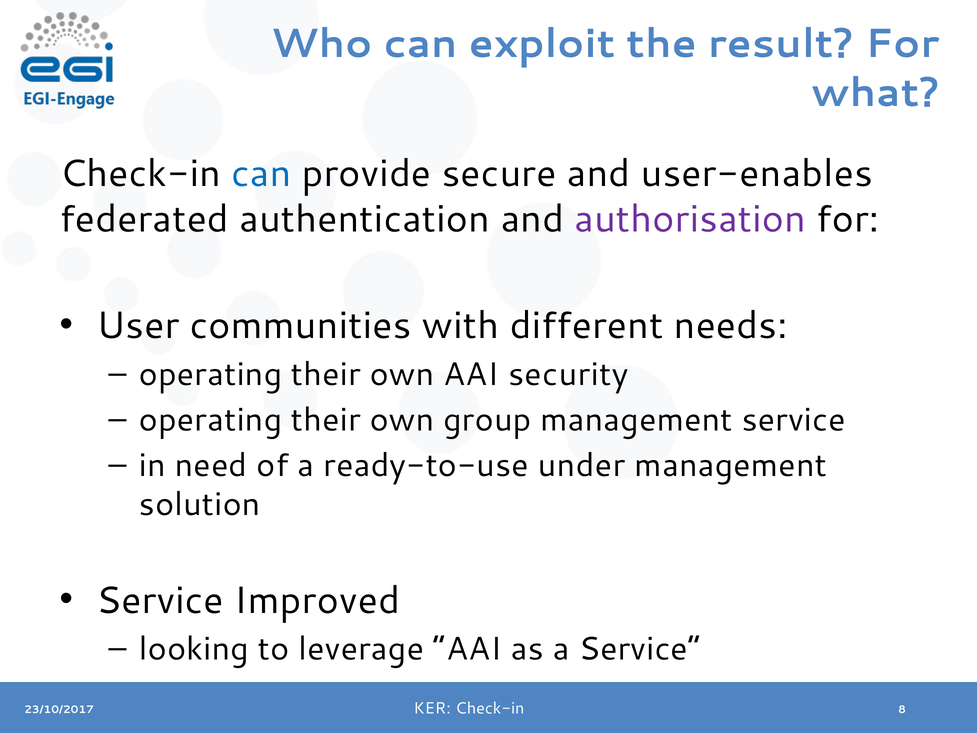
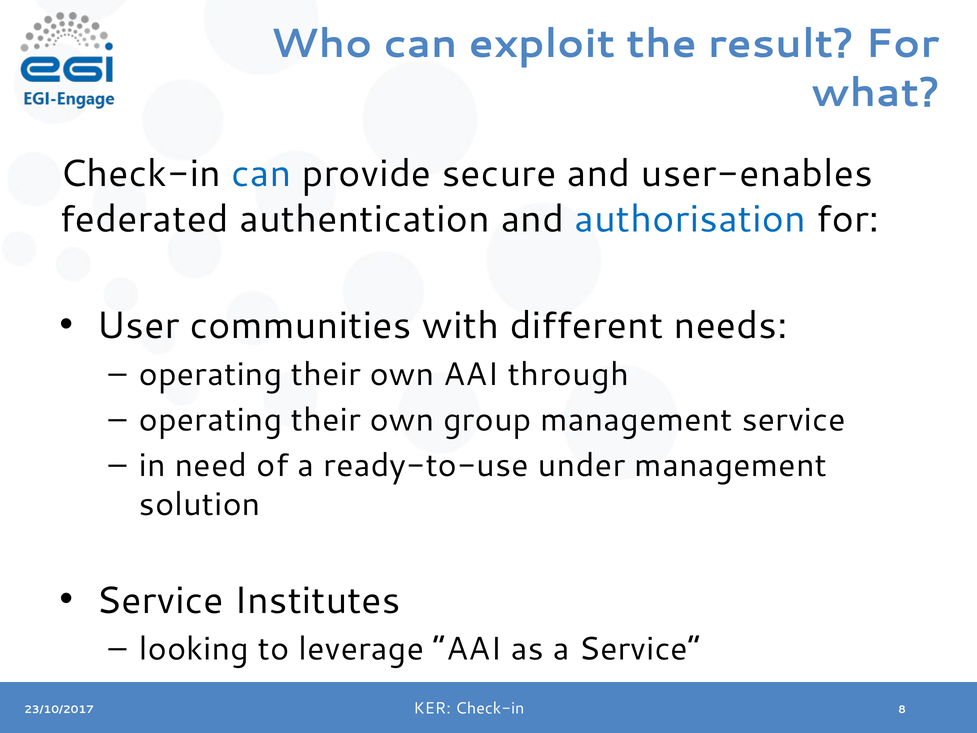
authorisation colour: purple -> blue (690, 219)
security: security -> through (568, 374)
Improved: Improved -> Institutes (317, 600)
